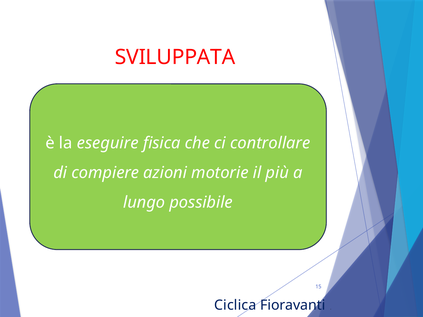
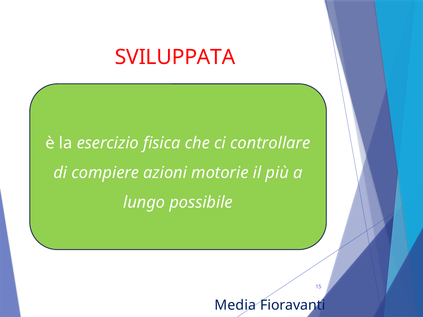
eseguire: eseguire -> esercizio (108, 143)
Ciclica: Ciclica -> Media (235, 305)
